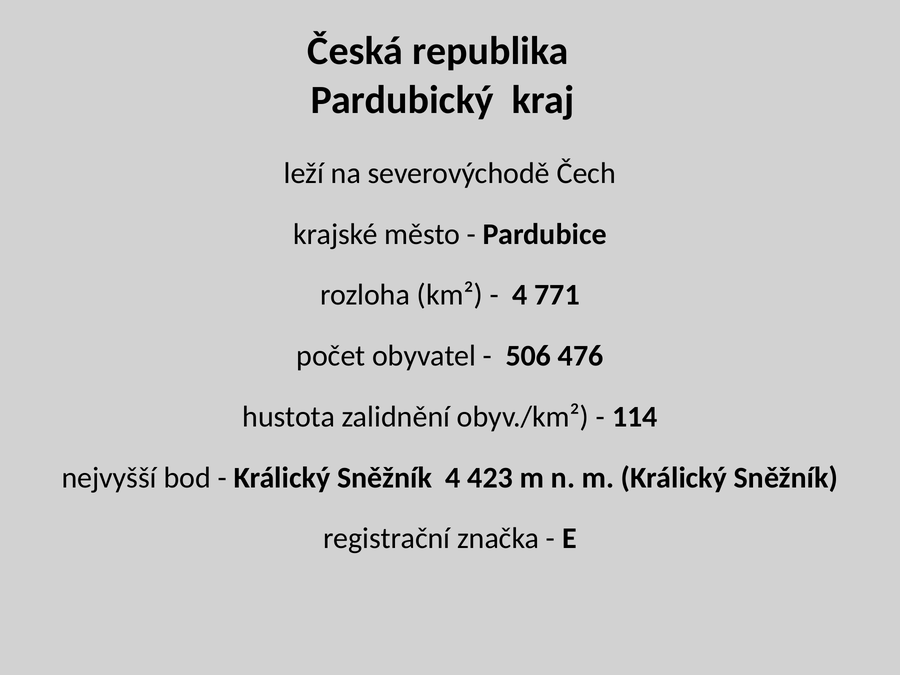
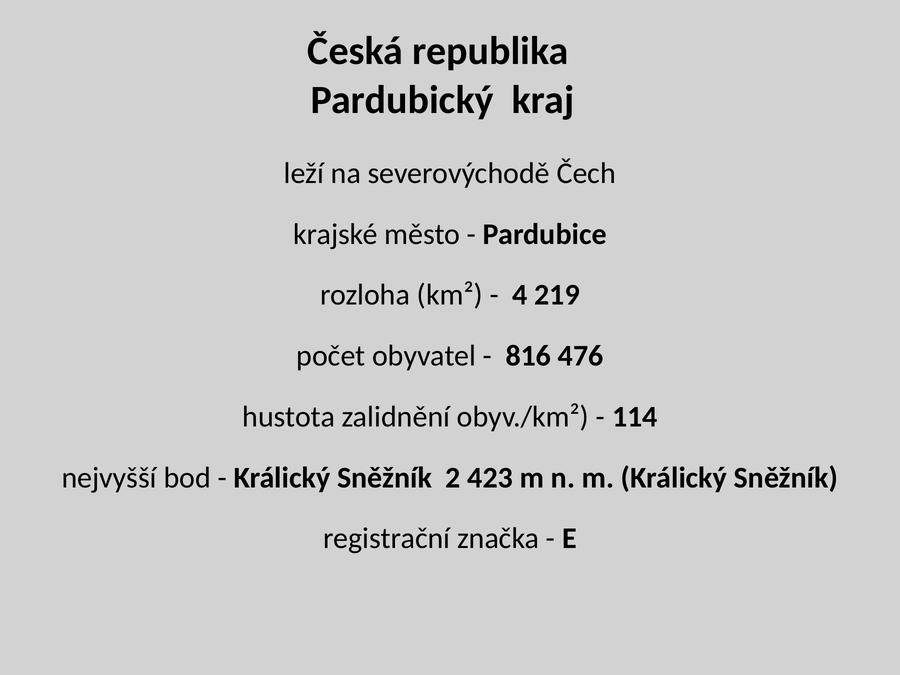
771: 771 -> 219 (557, 295)
506: 506 -> 816 (528, 356)
Sněžník 4: 4 -> 2 (453, 478)
